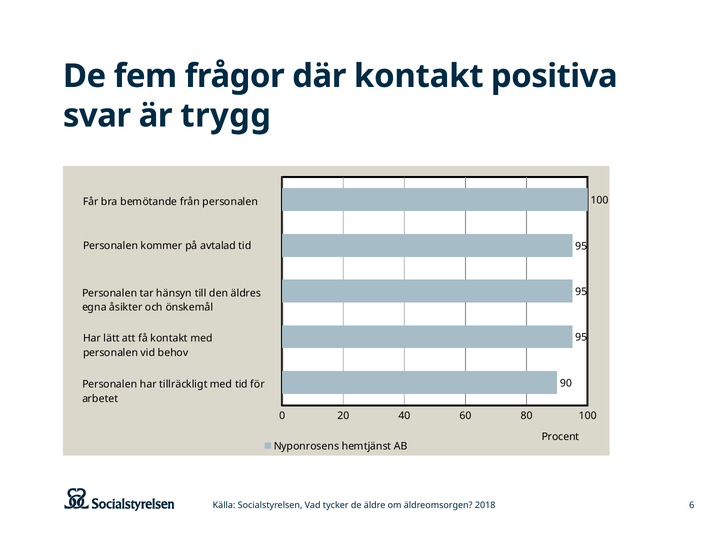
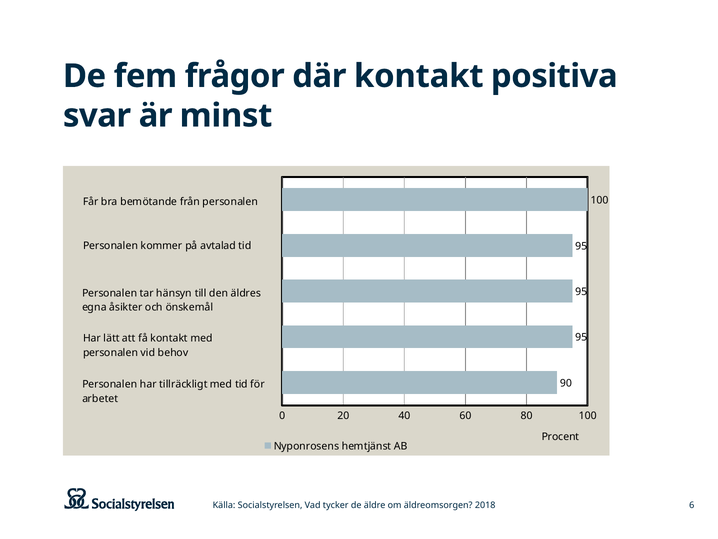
trygg: trygg -> minst (226, 116)
